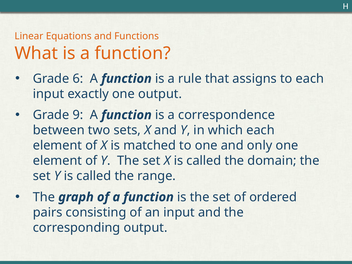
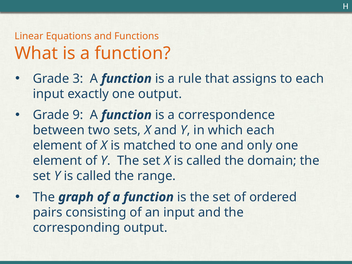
6: 6 -> 3 (78, 79)
